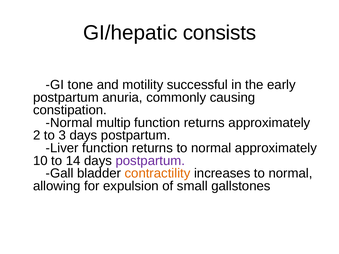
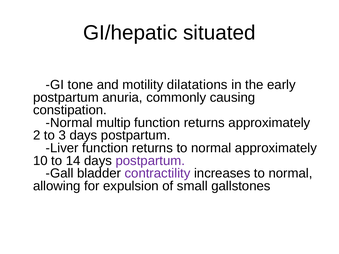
consists: consists -> situated (219, 33)
successful: successful -> dilatations (197, 85)
contractility colour: orange -> purple (158, 174)
